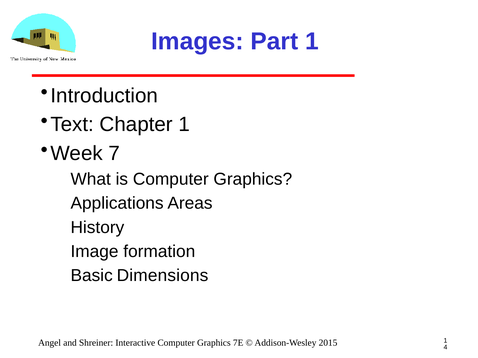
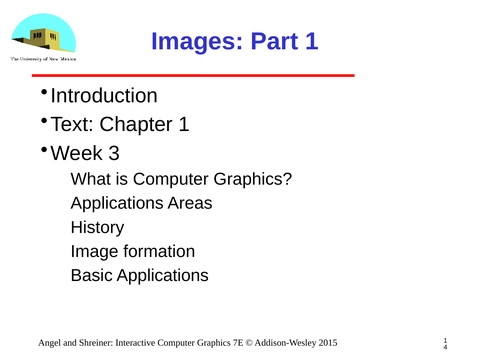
7: 7 -> 3 (114, 154)
Dimensions: Dimensions -> Applications (163, 276)
